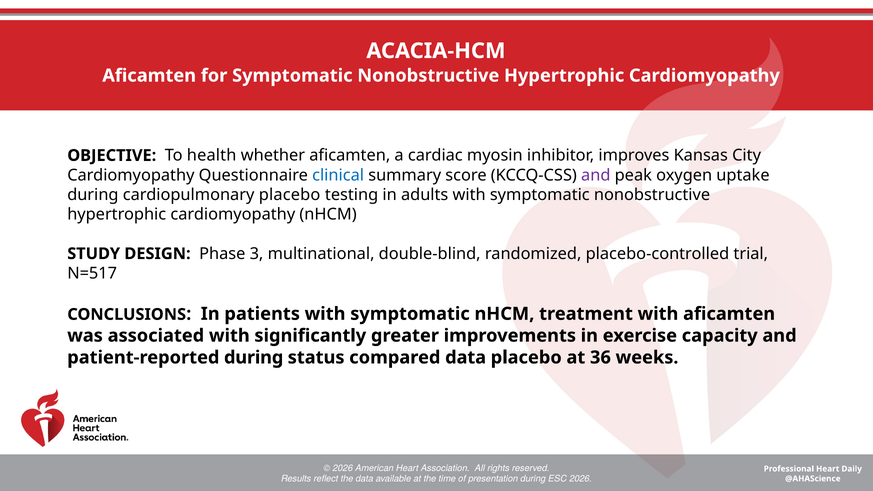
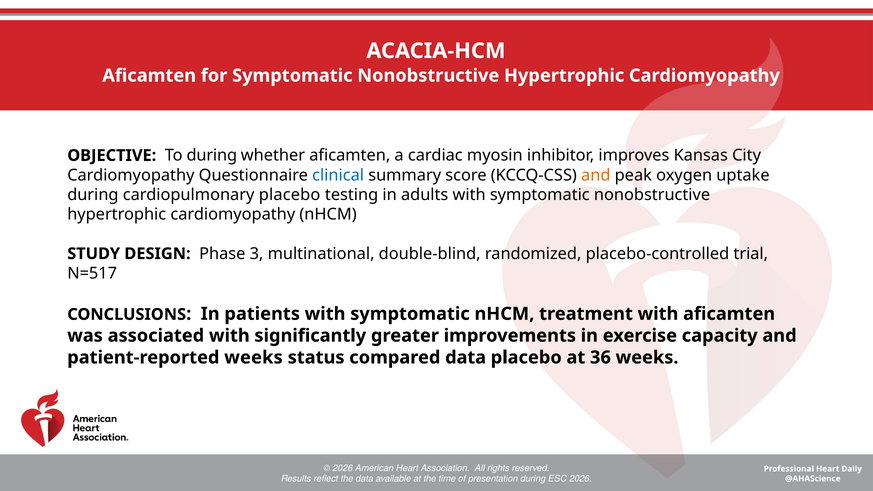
To health: health -> during (212, 156)
and colour: purple -> orange (596, 175)
patient-reported during: during -> weeks (253, 358)
